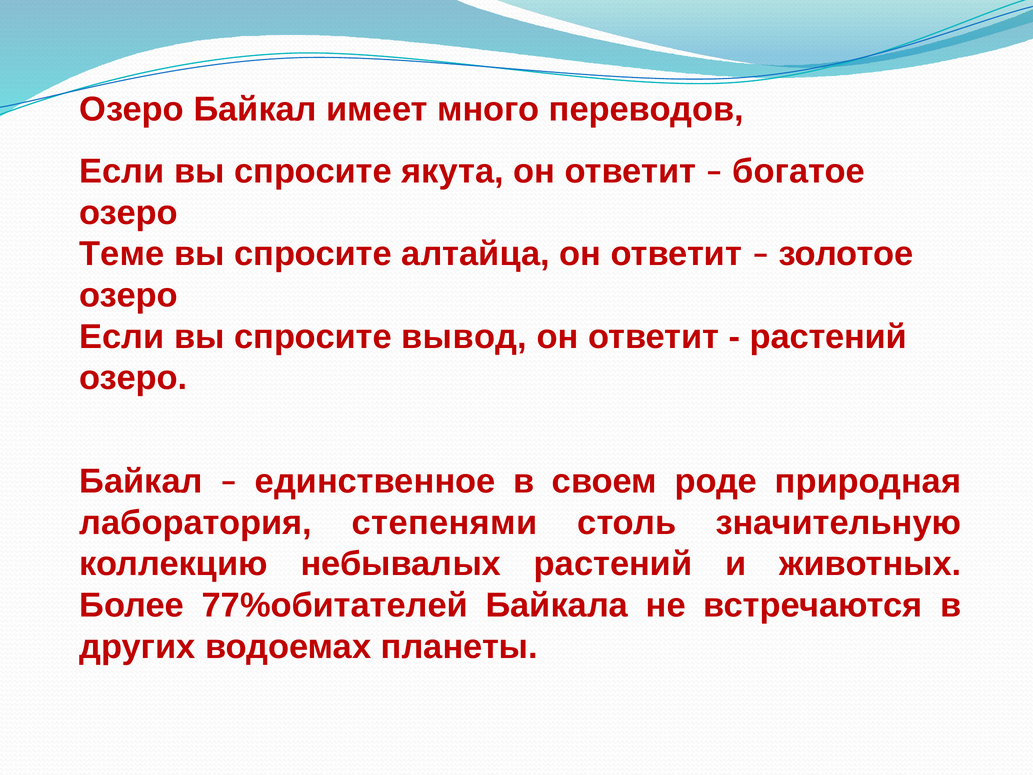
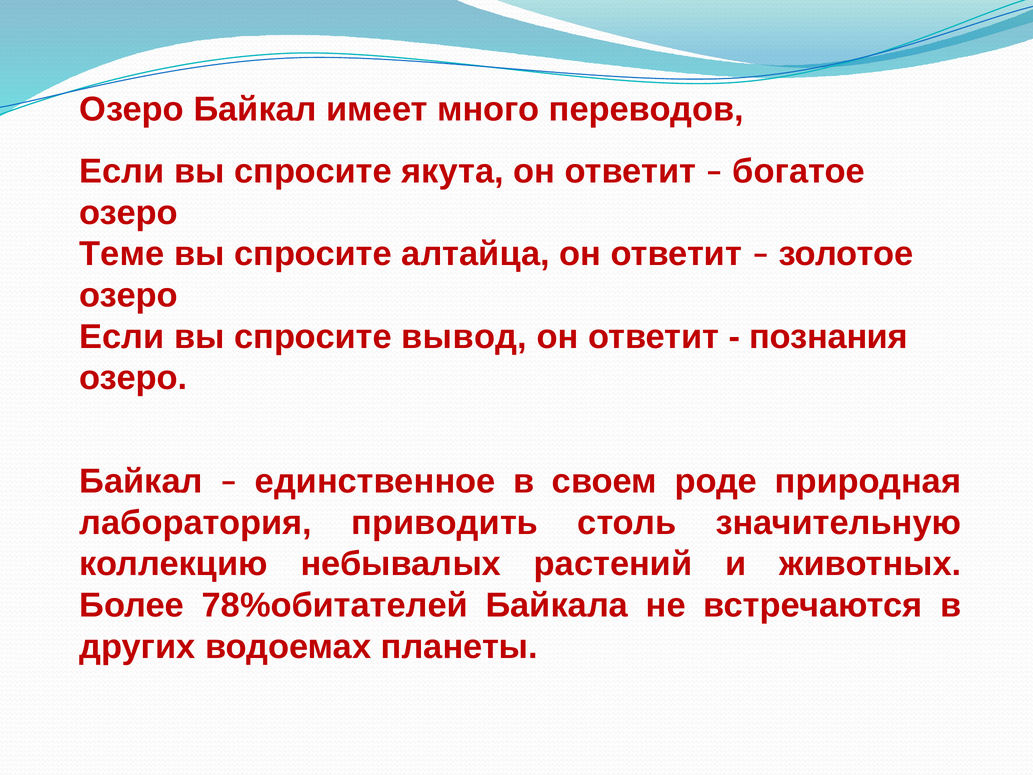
растений: растений -> познания (829, 337)
степенями: степенями -> приводить (445, 523)
77%обитателей: 77%обитателей -> 78%обитателей (335, 605)
